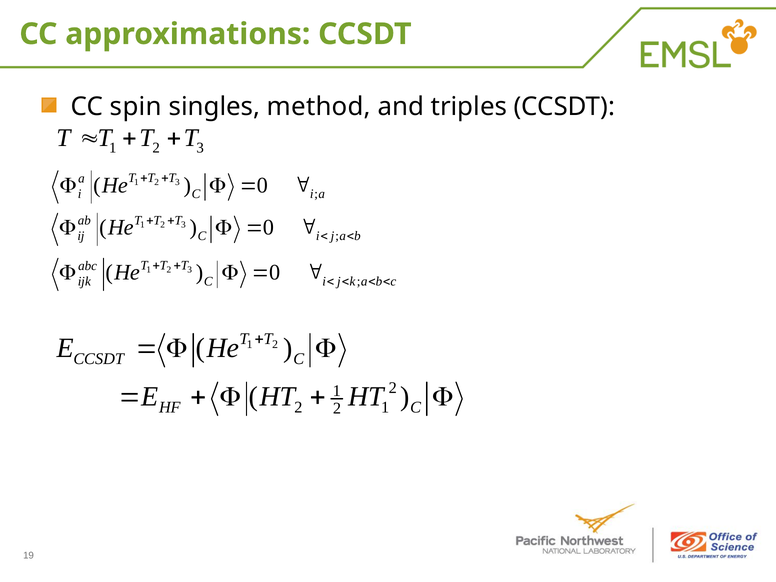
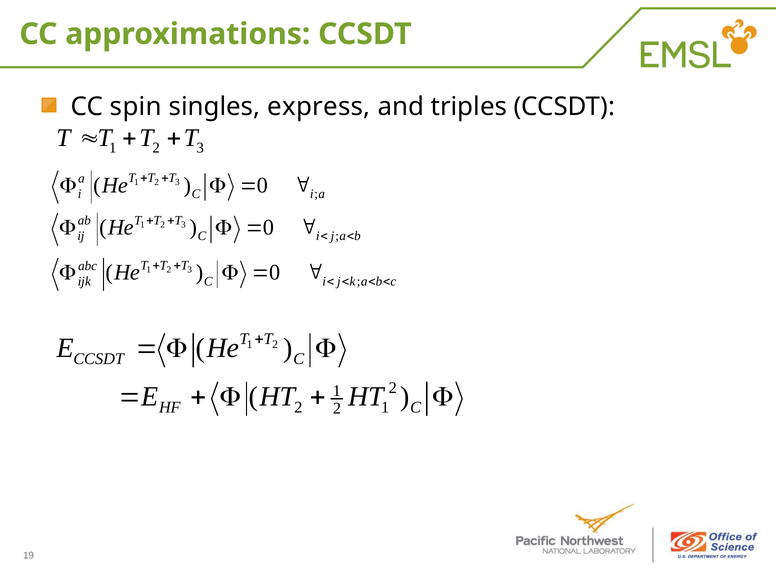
method: method -> express (319, 106)
